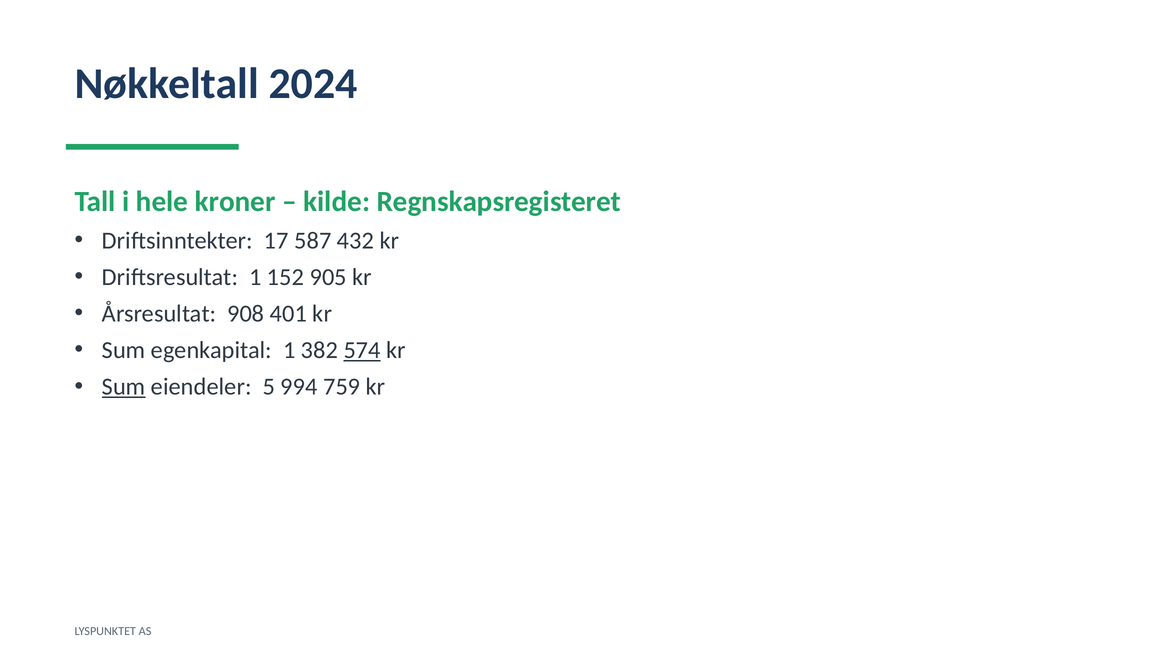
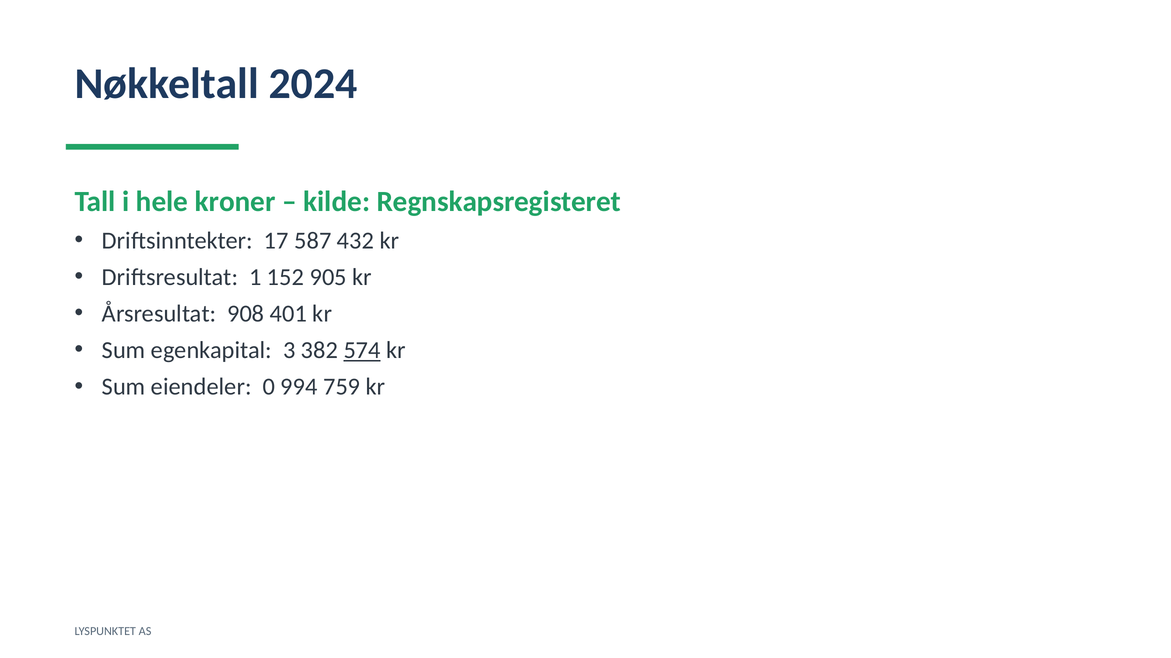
egenkapital 1: 1 -> 3 (289, 351)
Sum underline: present -> none (124, 387)
5: 5 -> 0 (269, 387)
